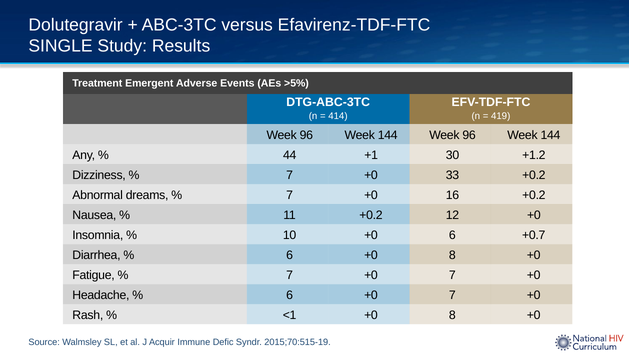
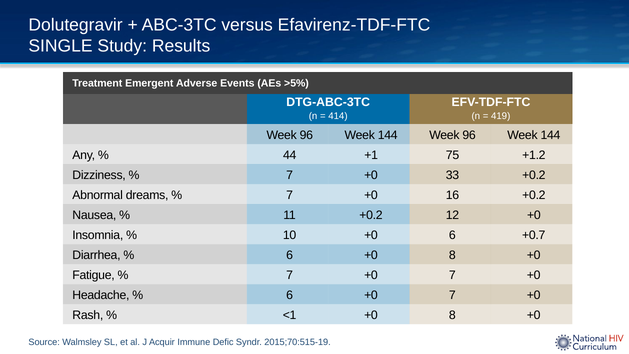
30: 30 -> 75 (453, 155)
